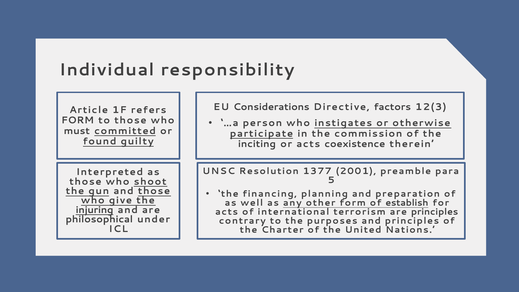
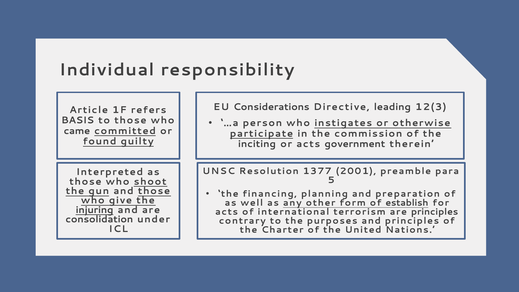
factors: factors -> leading (392, 107)
FORM: FORM -> BASIS (78, 120)
must: must -> came (77, 131)
coexistence: coexistence -> government (355, 144)
philosophical: philosophical -> consolidation (99, 219)
